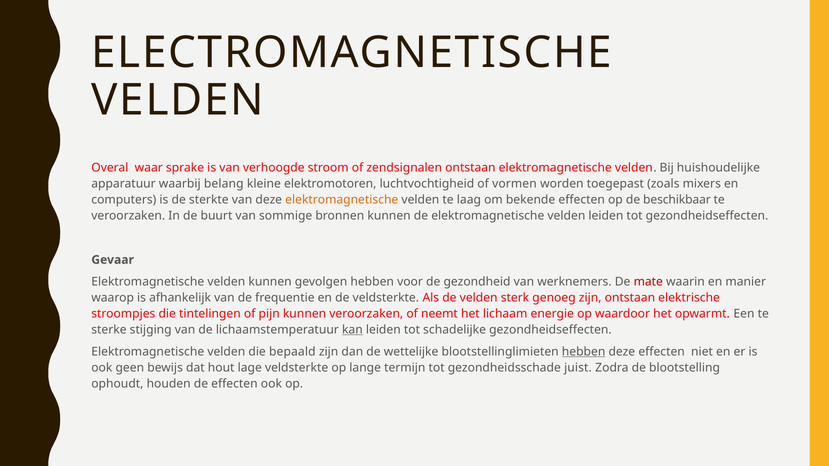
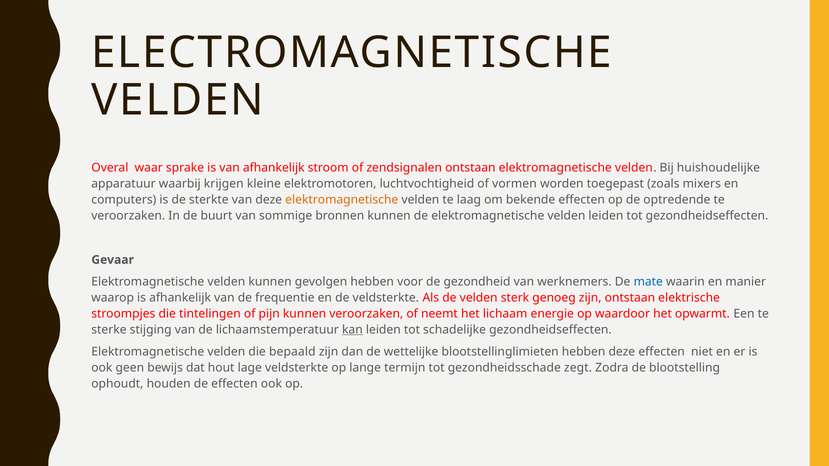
van verhoogde: verhoogde -> afhankelijk (274, 168)
belang: belang -> krijgen (224, 184)
beschikbaar: beschikbaar -> optredende (677, 200)
mate colour: red -> blue (648, 282)
hebben underline: present -> none (584, 352)
juist: juist -> zegt (578, 368)
